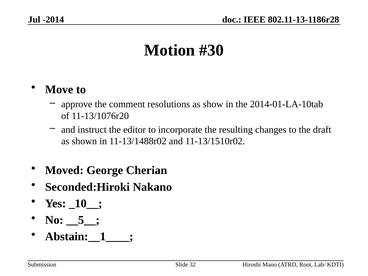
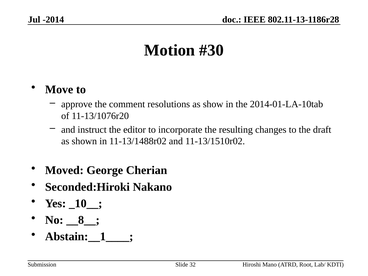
__5__: __5__ -> __8__ (83, 220)
